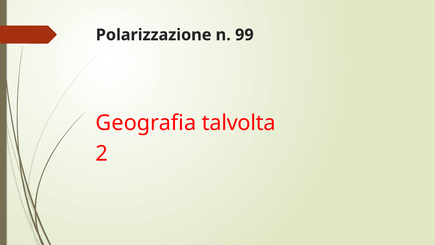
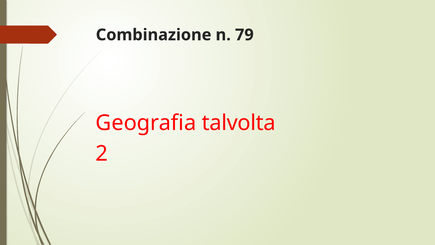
Polarizzazione: Polarizzazione -> Combinazione (154, 35)
99: 99 -> 79 (244, 35)
